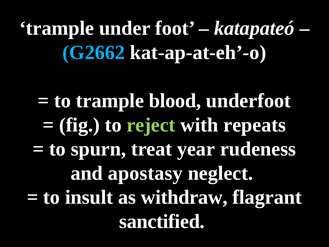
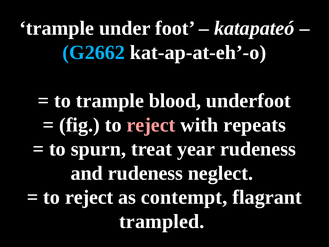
reject colour: light green -> pink (151, 125)
and apostasy: apostasy -> rudeness (145, 173)
insult: insult -> reject (89, 197)
withdraw: withdraw -> contempt (184, 197)
sanctified: sanctified -> trampled (162, 221)
